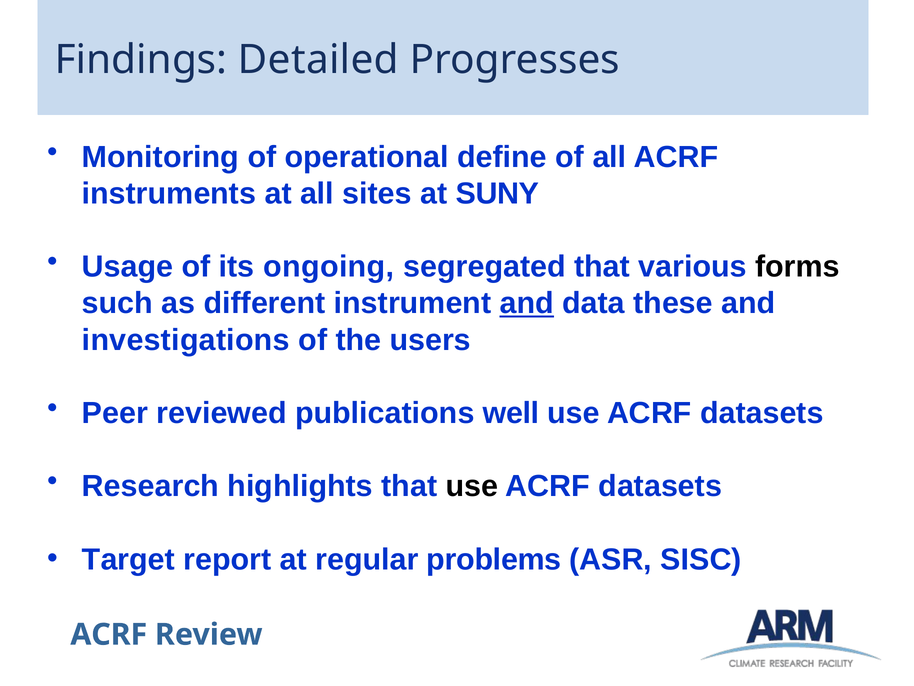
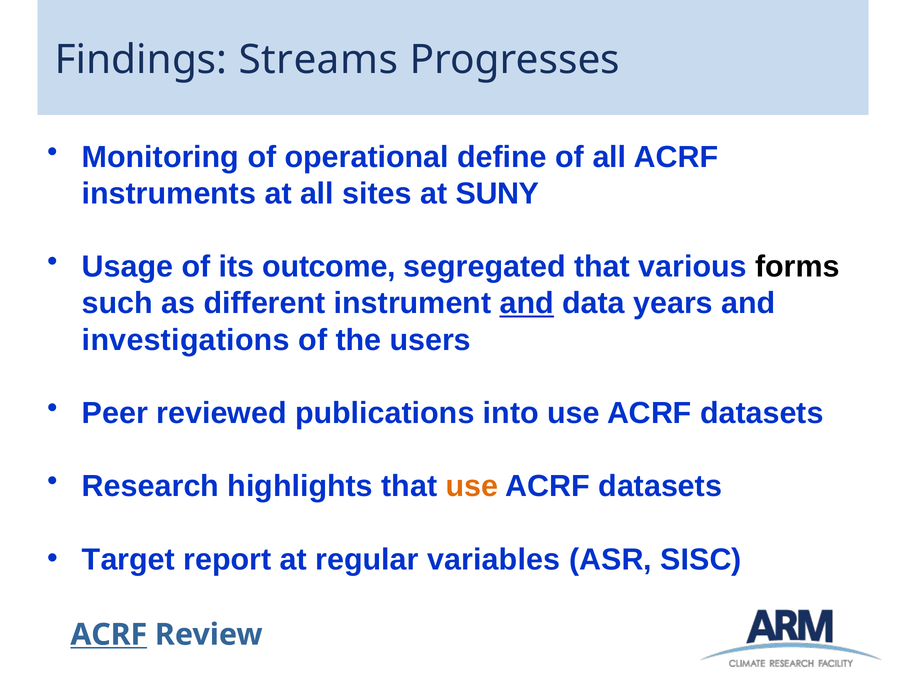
Detailed: Detailed -> Streams (318, 60)
ongoing: ongoing -> outcome (329, 267)
these: these -> years (673, 303)
well: well -> into (511, 413)
use colour: black -> orange (472, 486)
problems: problems -> variables (494, 559)
ACRF underline: none -> present (109, 634)
